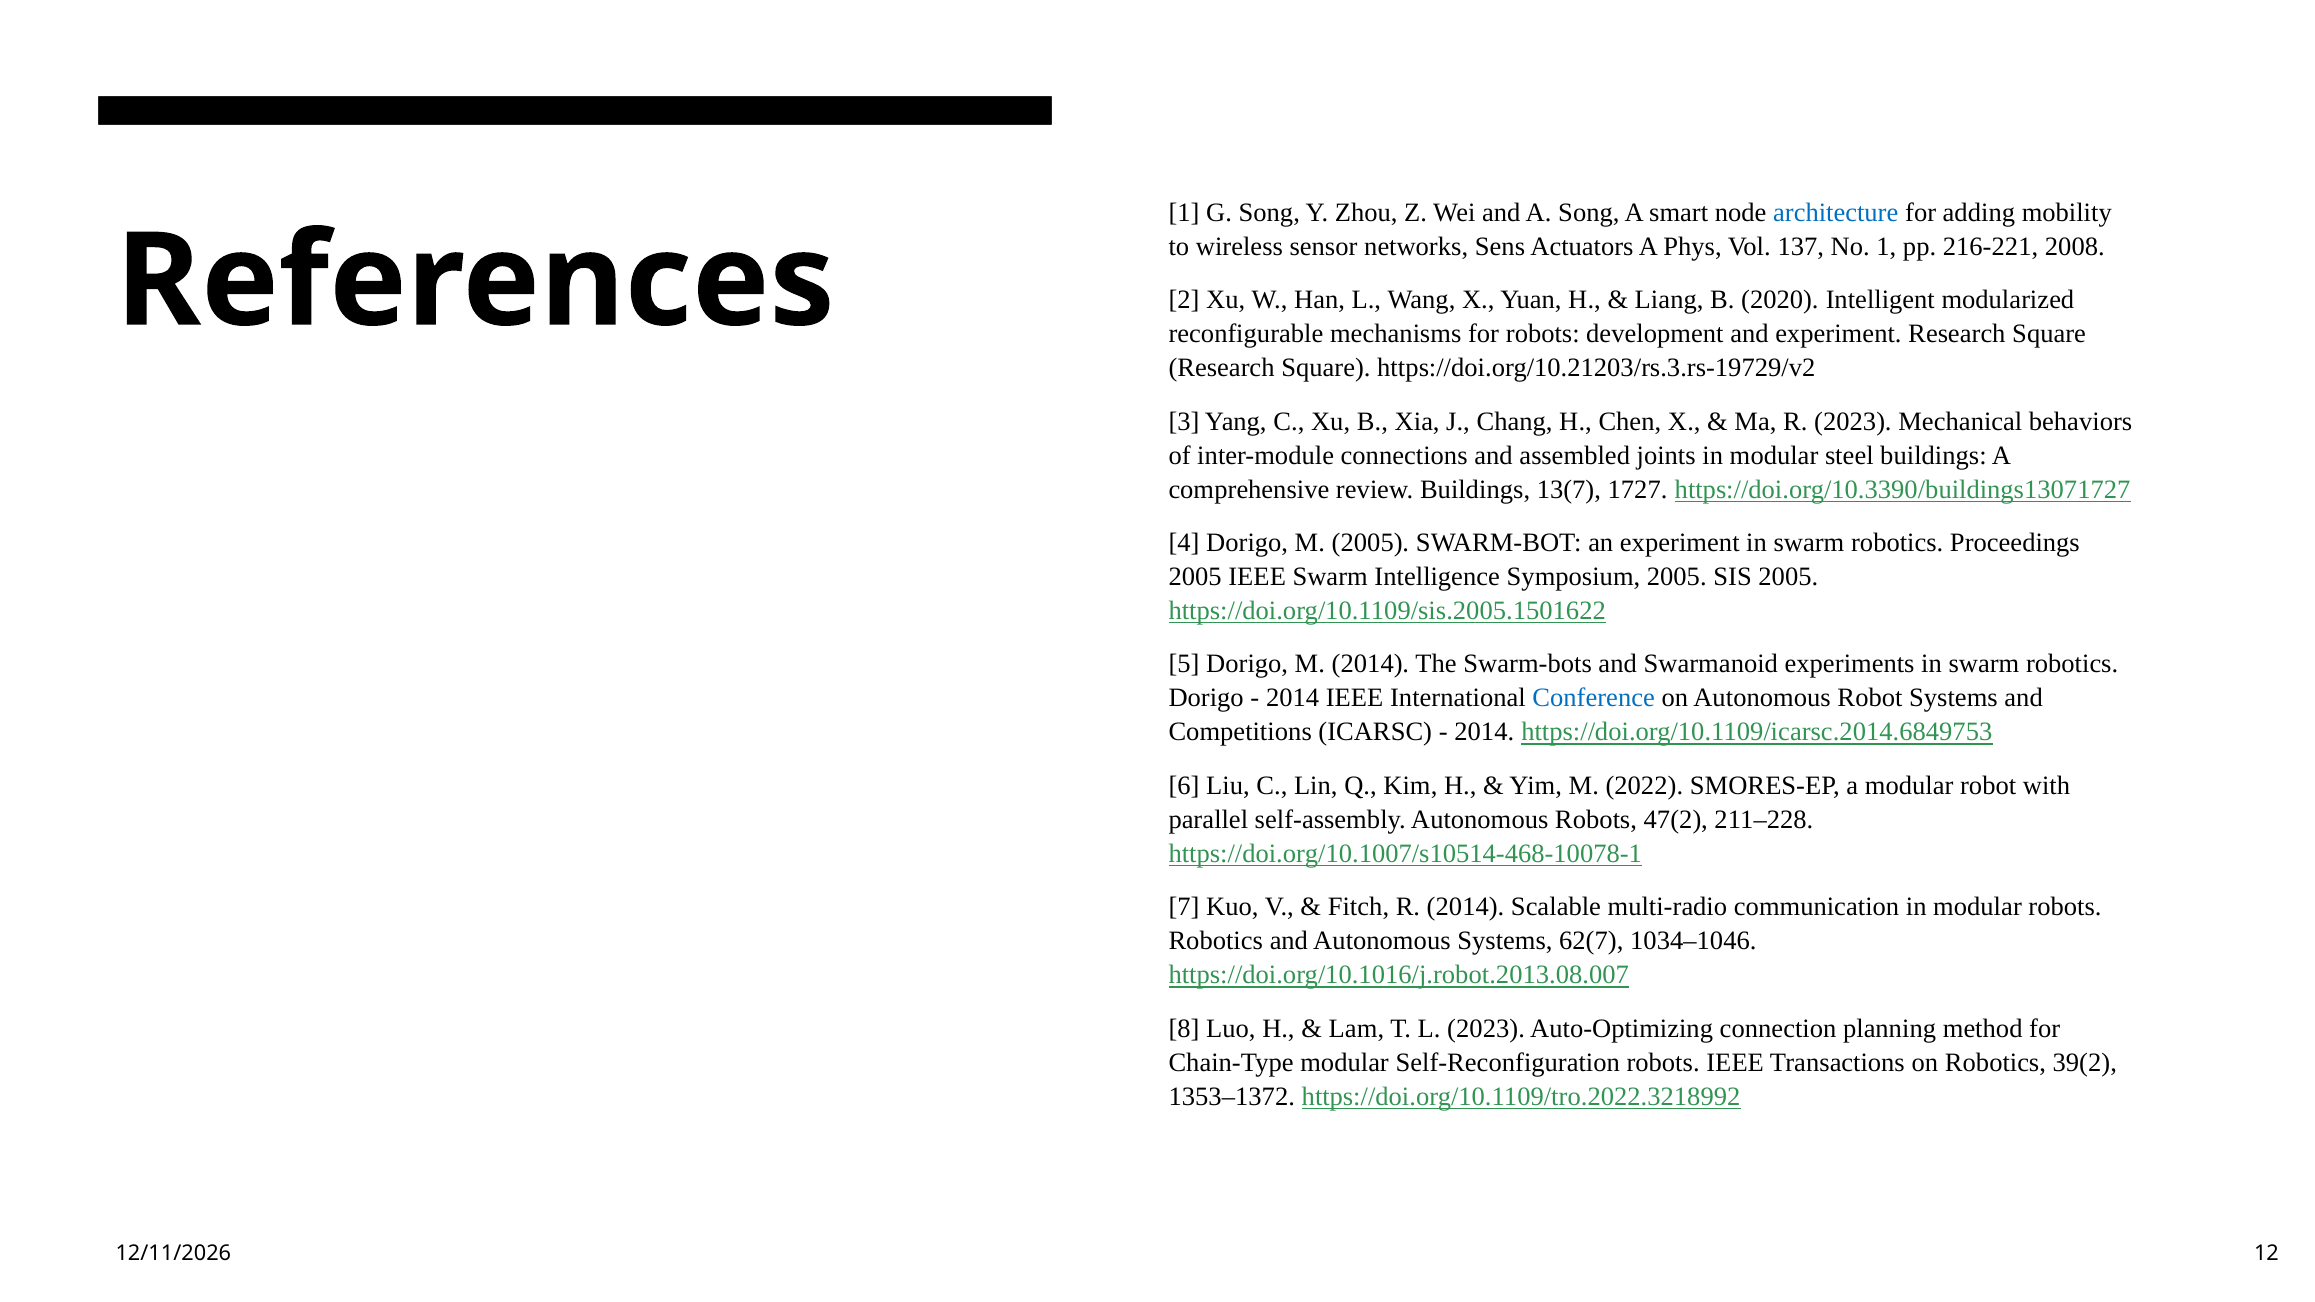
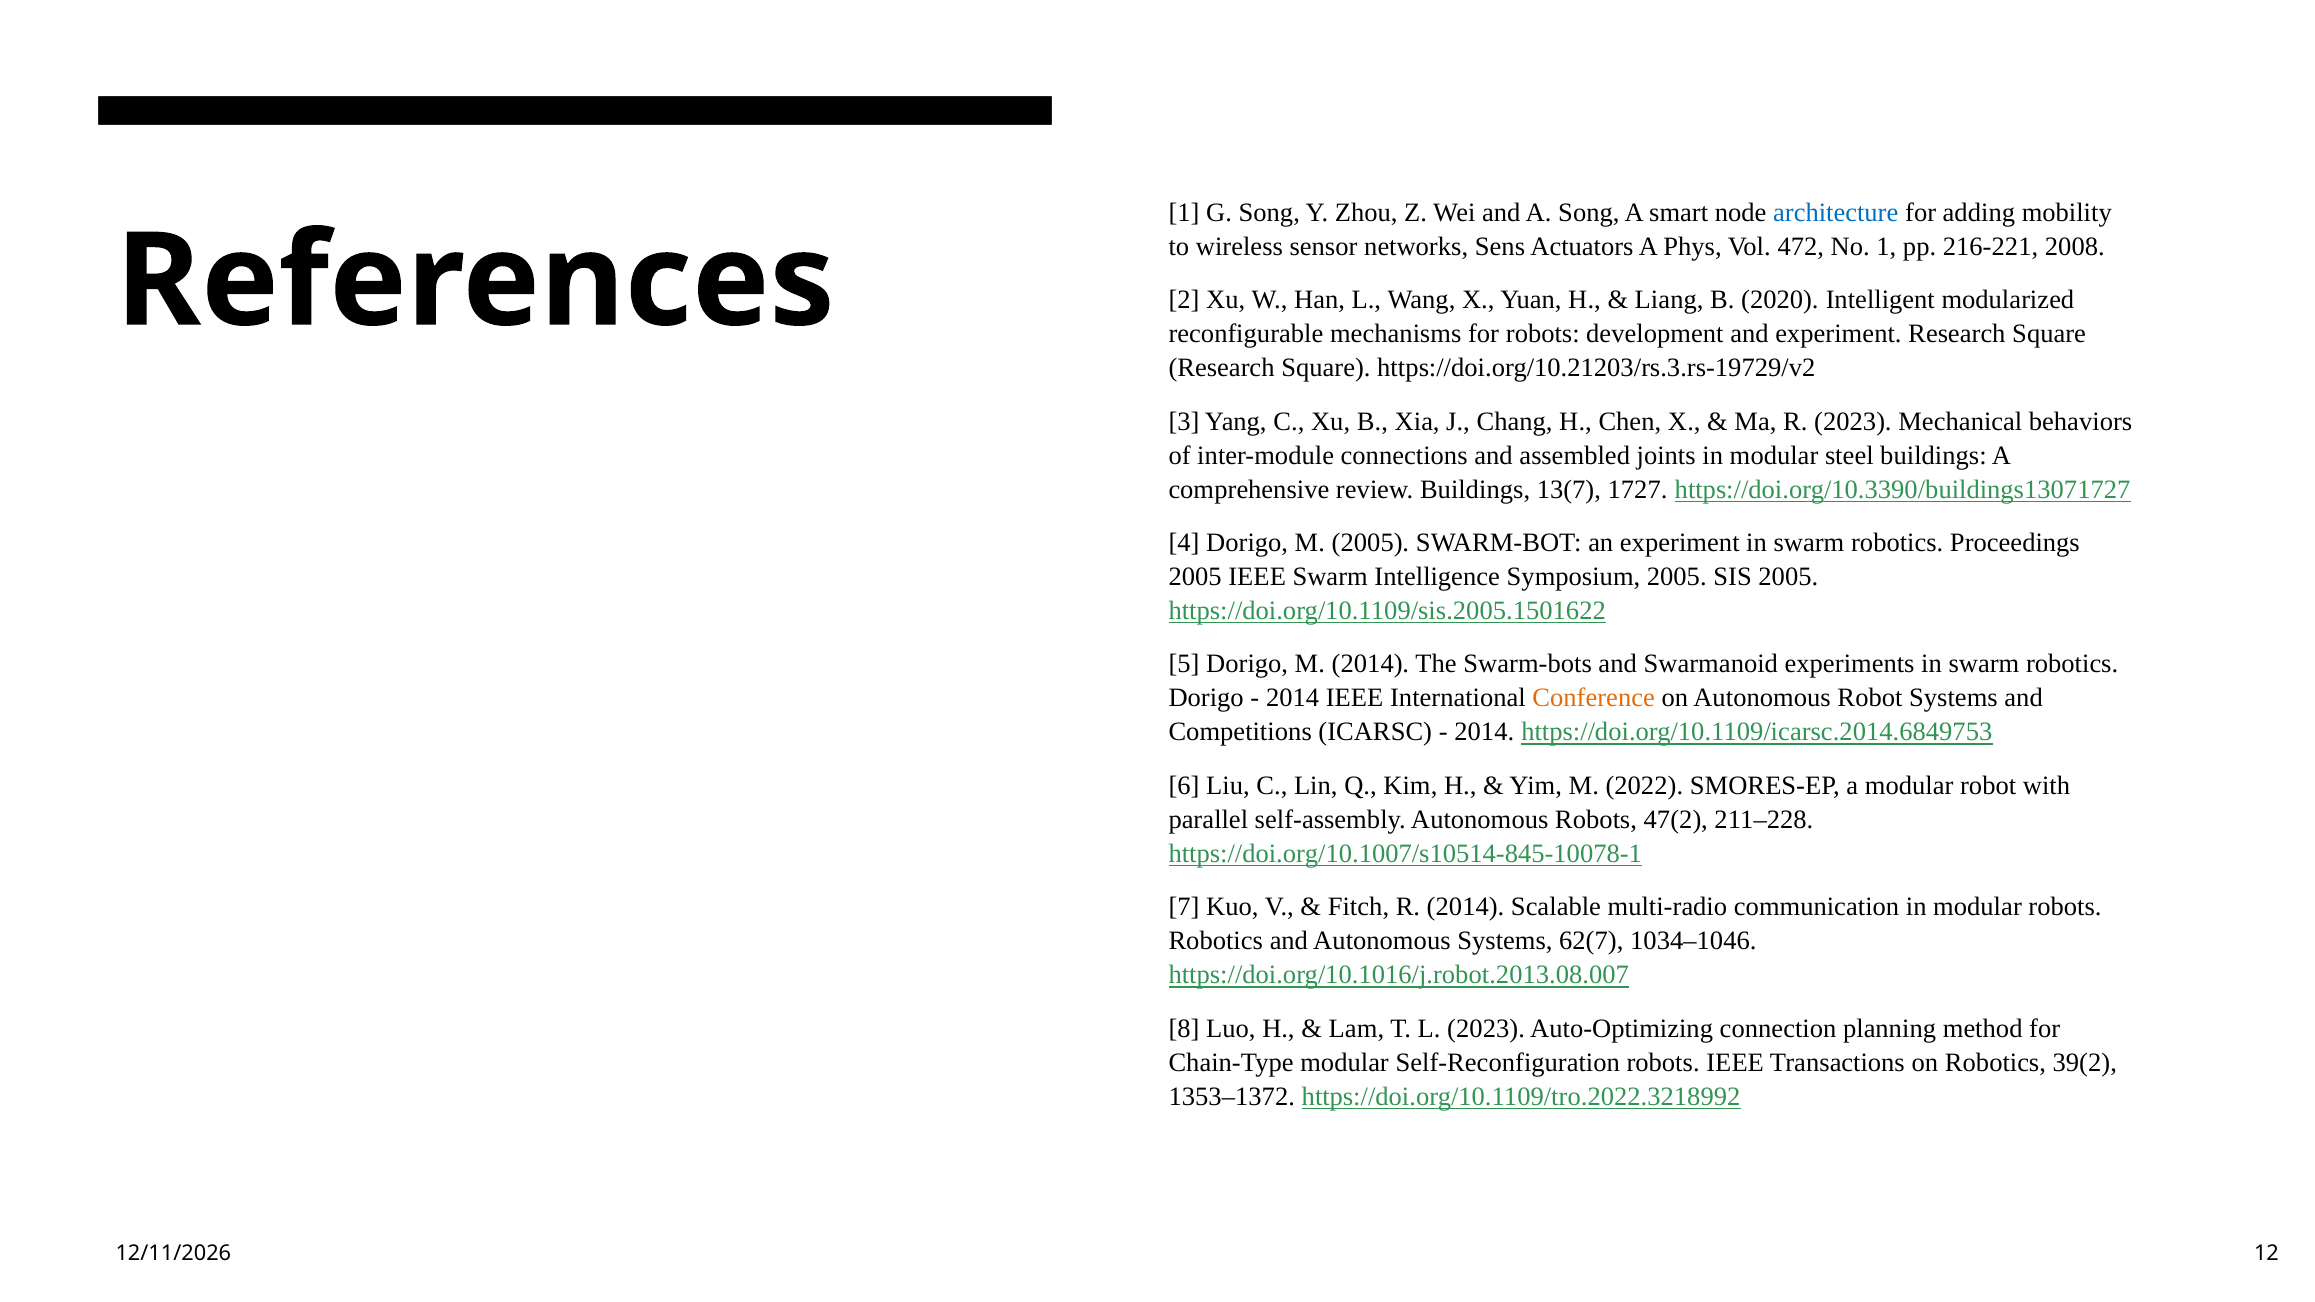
137: 137 -> 472 (1801, 247)
Conference colour: blue -> orange (1594, 698)
https://doi.org/10.1007/s10514-468-10078-1: https://doi.org/10.1007/s10514-468-10078-1 -> https://doi.org/10.1007/s10514-845-10078-1 (1405, 854)
